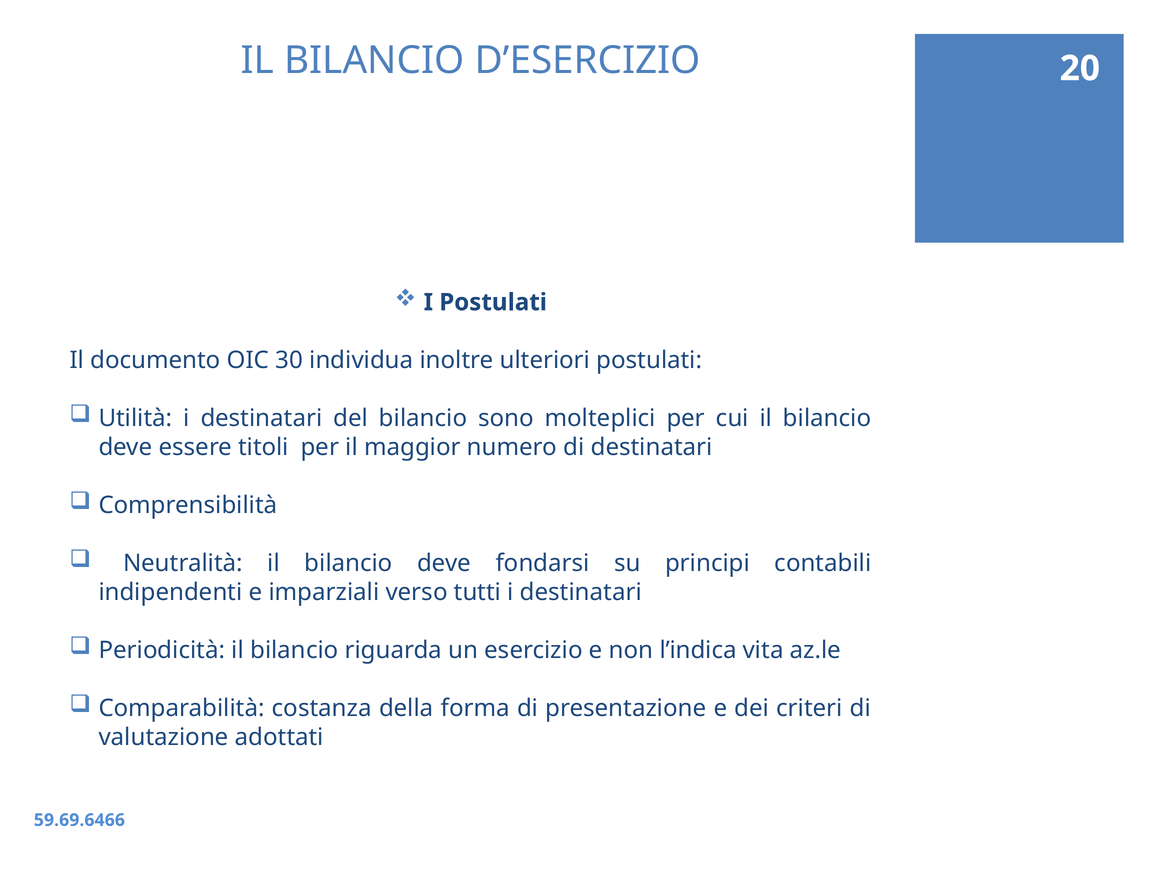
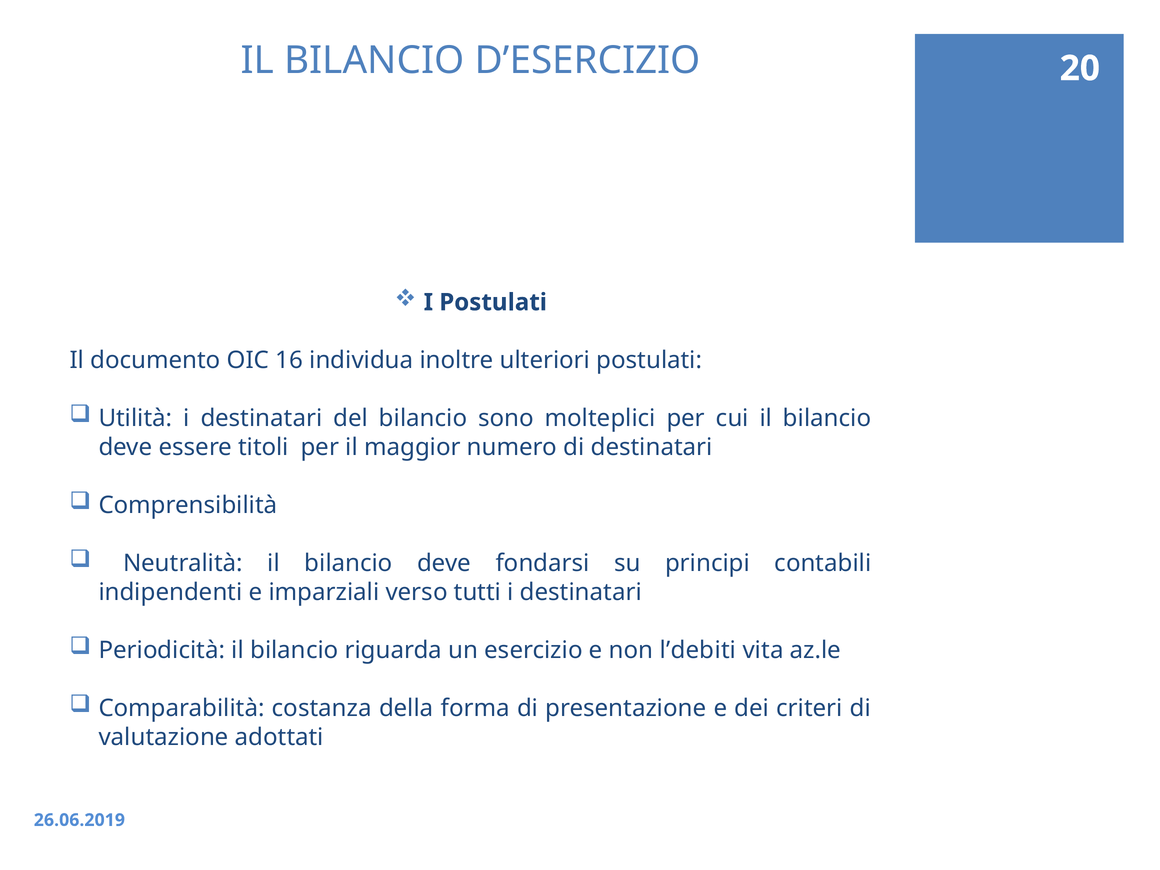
30: 30 -> 16 (289, 360)
l’indica: l’indica -> l’debiti (698, 650)
59.69.6466: 59.69.6466 -> 26.06.2019 (79, 820)
